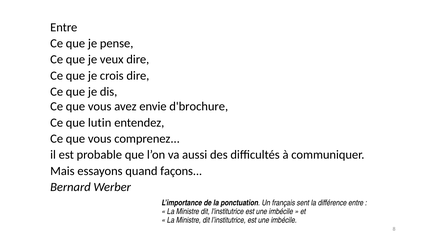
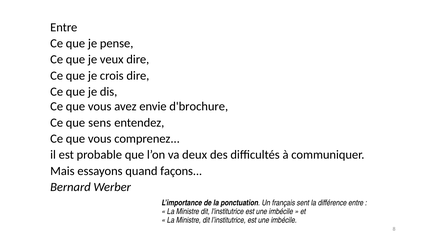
lutin: lutin -> sens (100, 123)
aussi: aussi -> deux (195, 155)
